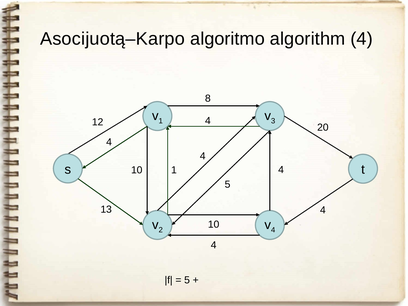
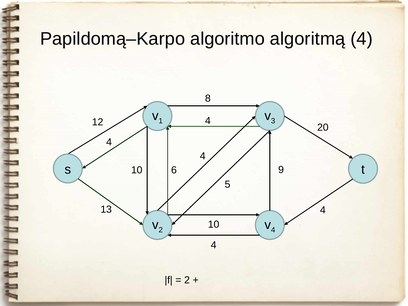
Asocijuotą–Karpo: Asocijuotą–Karpo -> Papildomą–Karpo (113, 39)
algorithm: algorithm -> algoritmą (308, 39)
s 4: 4 -> 9 (281, 170)
10 1: 1 -> 6 (174, 170)
5: 5 -> 2 (187, 280)
